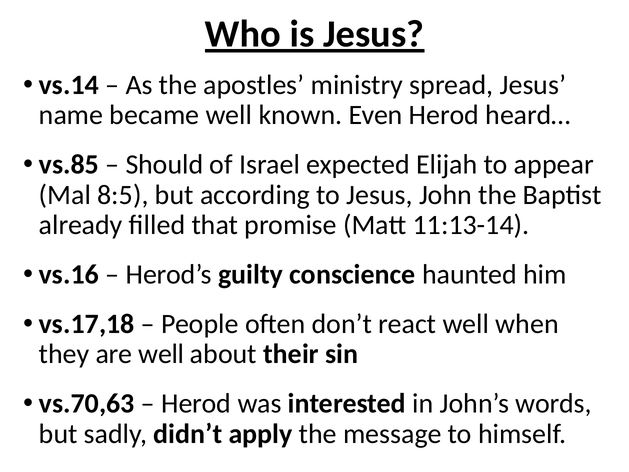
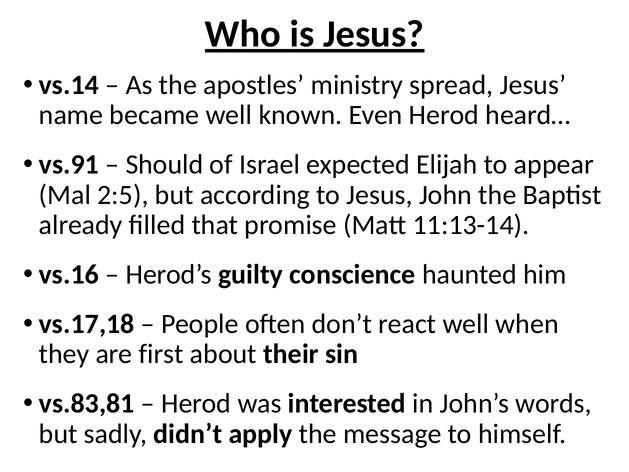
vs.85: vs.85 -> vs.91 (69, 165)
8:5: 8:5 -> 2:5 (123, 195)
are well: well -> first (161, 354)
vs.70,63: vs.70,63 -> vs.83,81 (87, 403)
